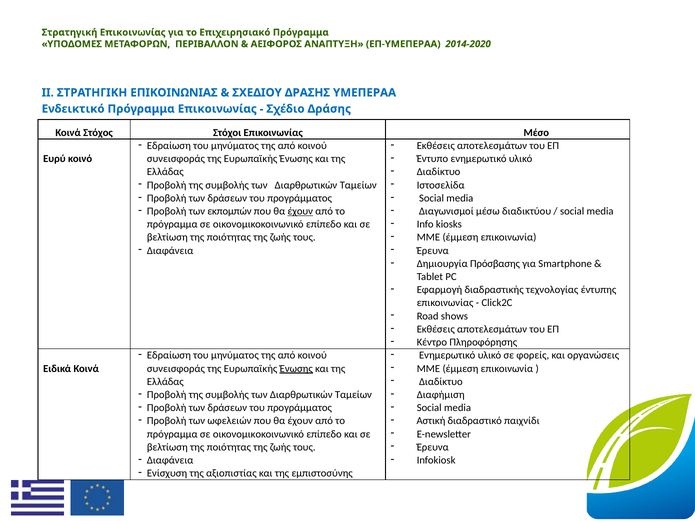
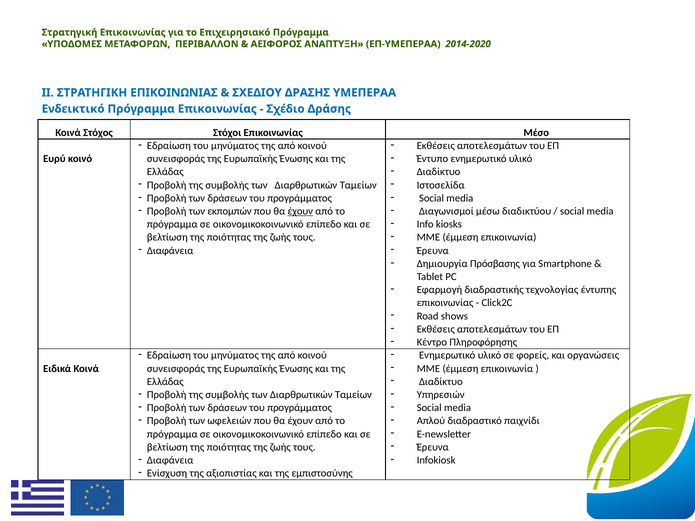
Ένωσης underline: present -> none (296, 369)
Διαφήμιση: Διαφήμιση -> Υπηρεσιών (441, 395)
Αστική: Αστική -> Απλού (431, 421)
